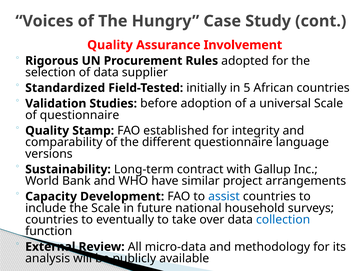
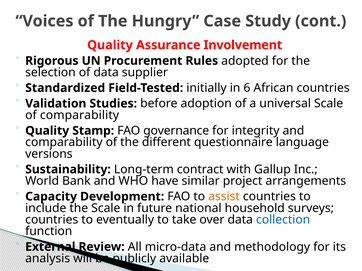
5: 5 -> 6 (247, 88)
of questionnaire: questionnaire -> comparability (79, 115)
established: established -> governance (176, 131)
assist colour: blue -> orange (224, 197)
